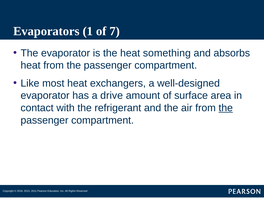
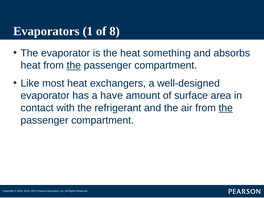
7: 7 -> 8 (115, 31)
the underline: none -> present (74, 65)
drive: drive -> have (112, 96)
